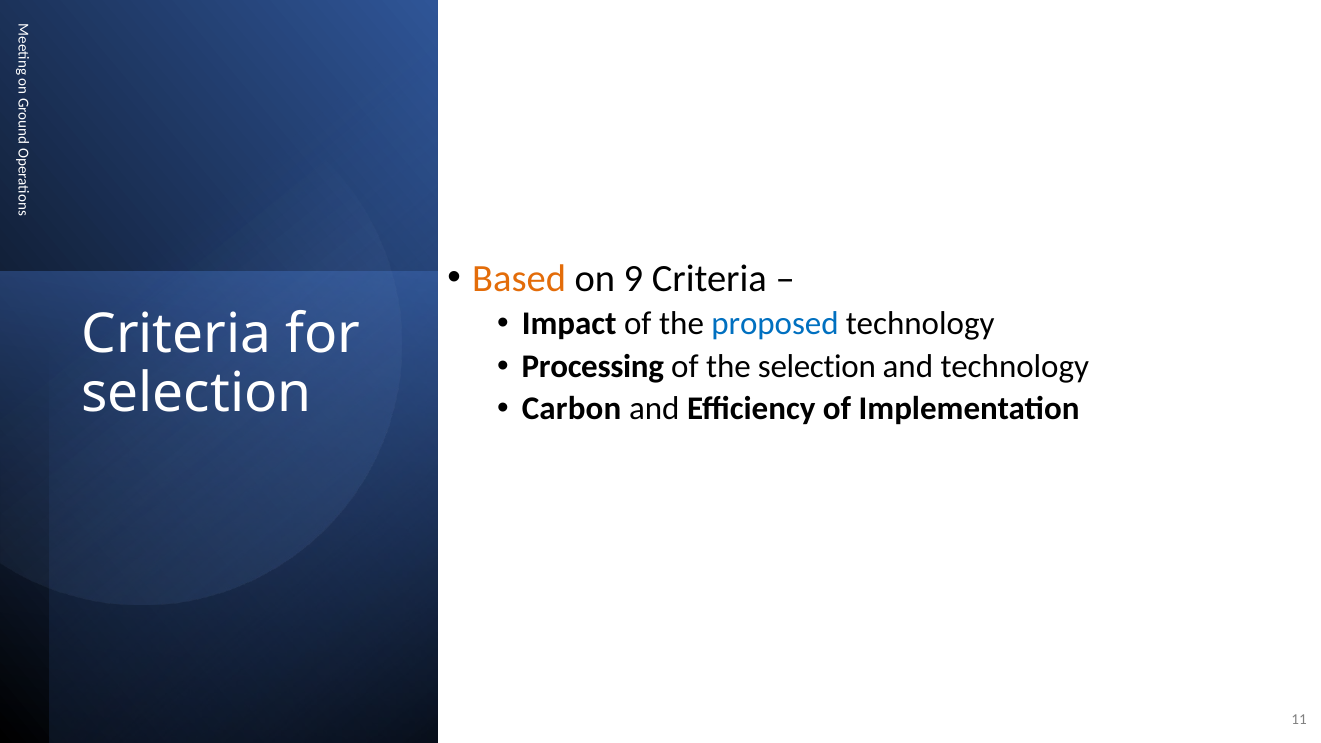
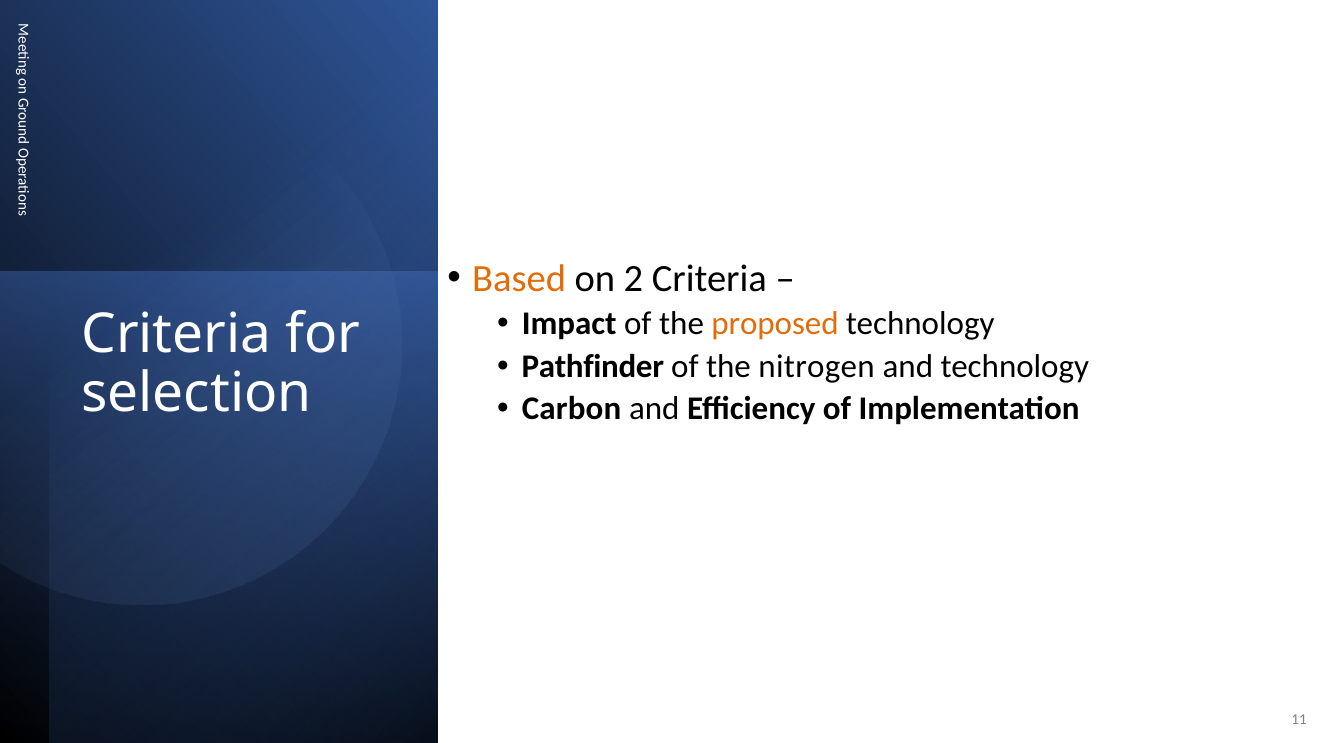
9: 9 -> 2 (633, 279)
proposed colour: blue -> orange (775, 324)
Processing: Processing -> Pathfinder (593, 367)
the selection: selection -> nitrogen (817, 367)
